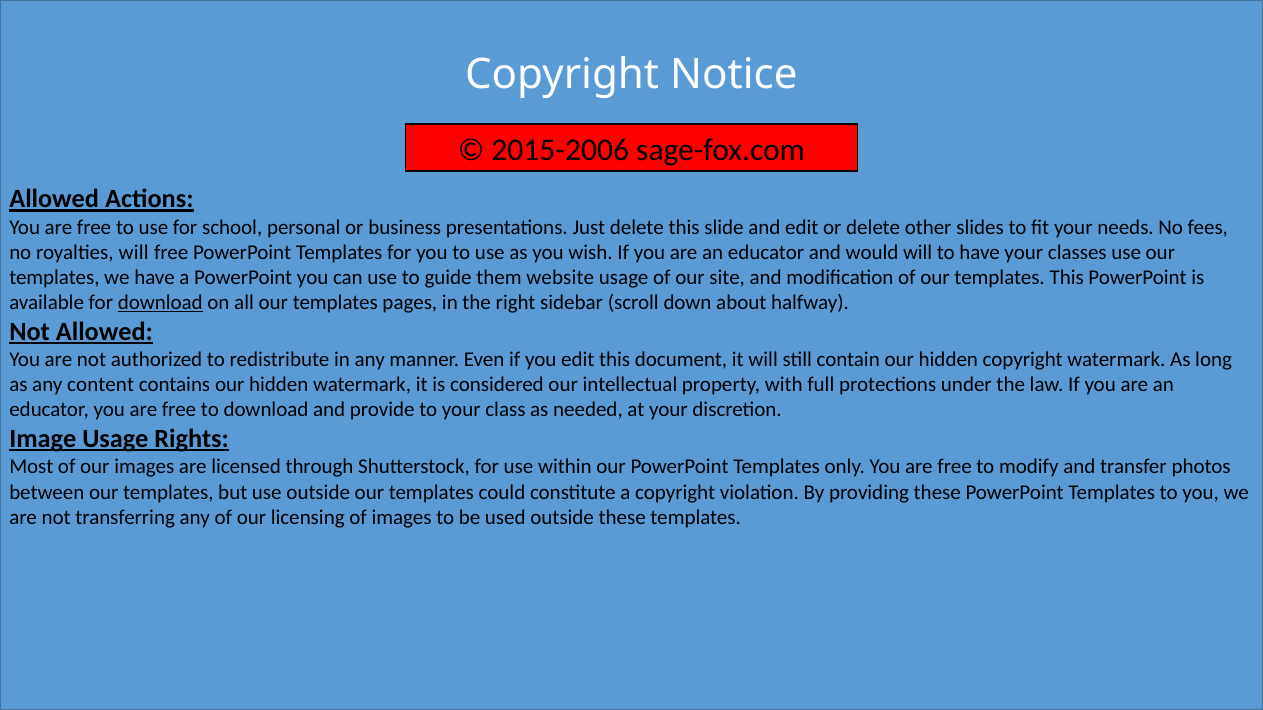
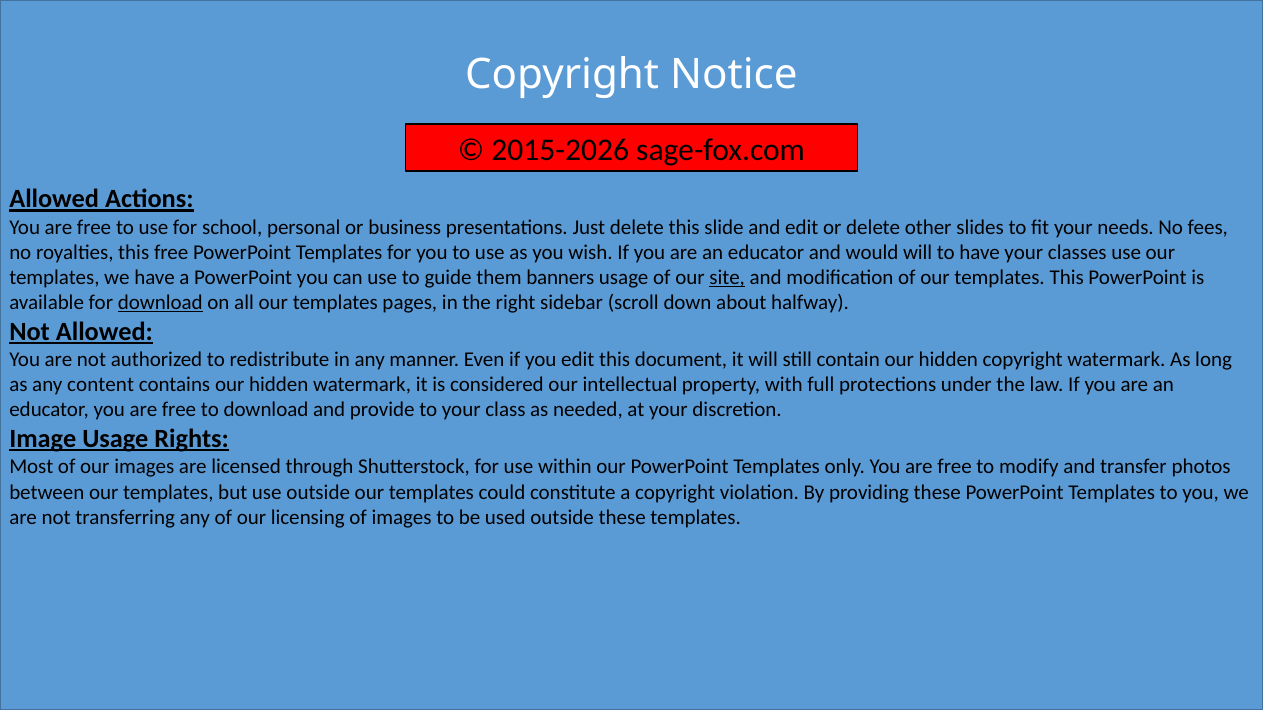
2015-2006: 2015-2006 -> 2015-2026 (560, 150)
royalties will: will -> this (134, 252)
website: website -> banners (560, 278)
site underline: none -> present (727, 278)
